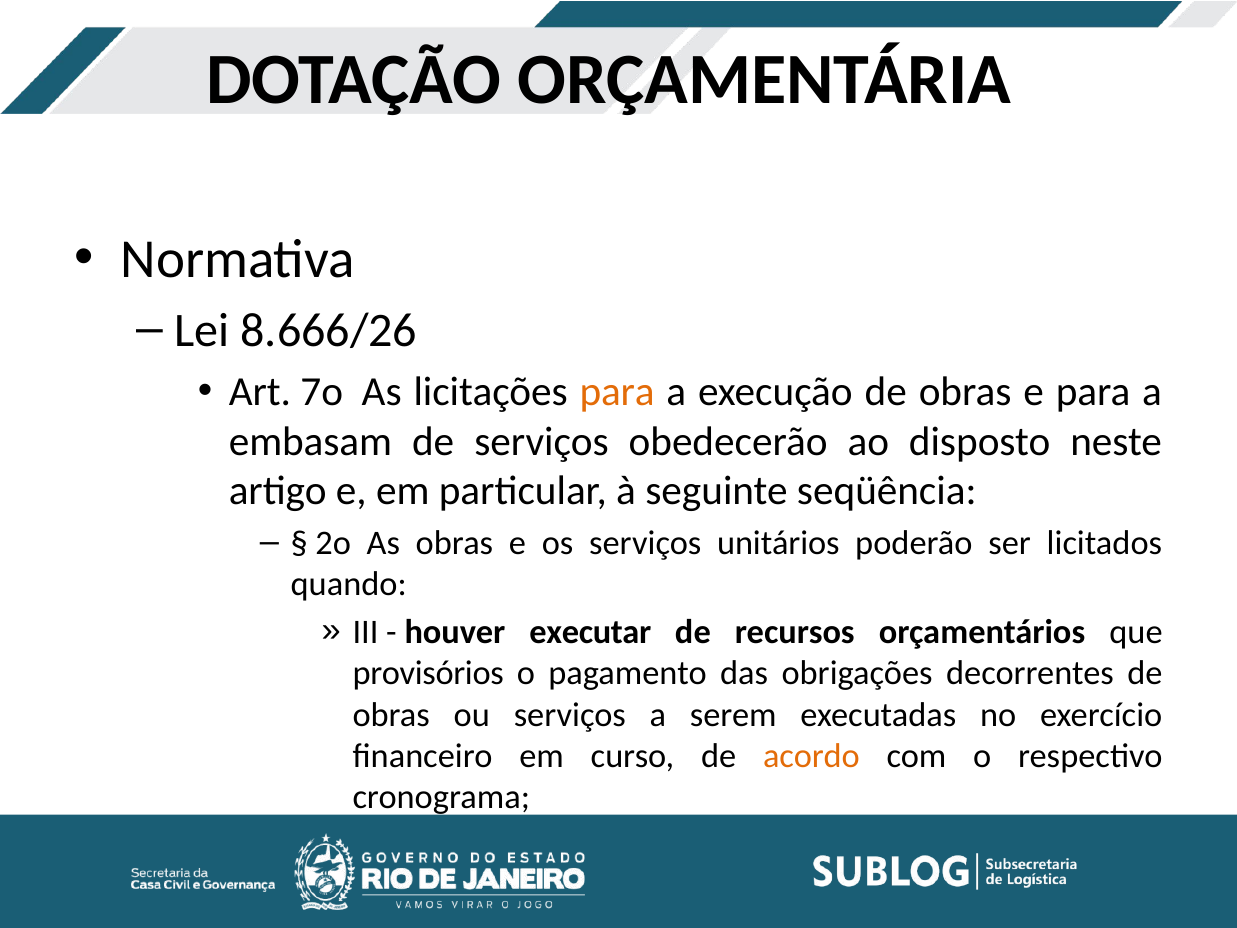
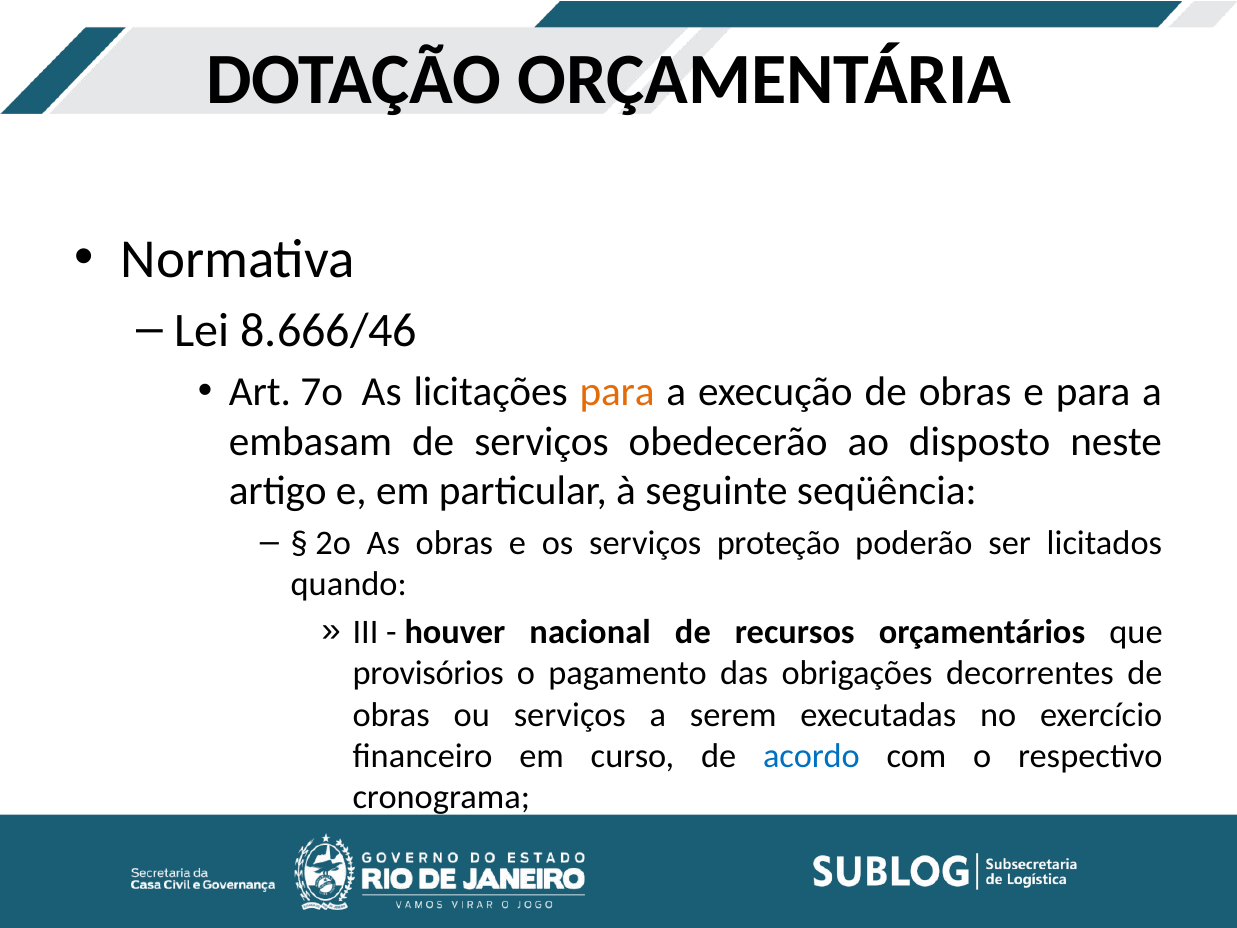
8.666/26: 8.666/26 -> 8.666/46 (329, 330)
unitários: unitários -> proteção (778, 543)
executar: executar -> nacional (590, 632)
acordo colour: orange -> blue (811, 756)
